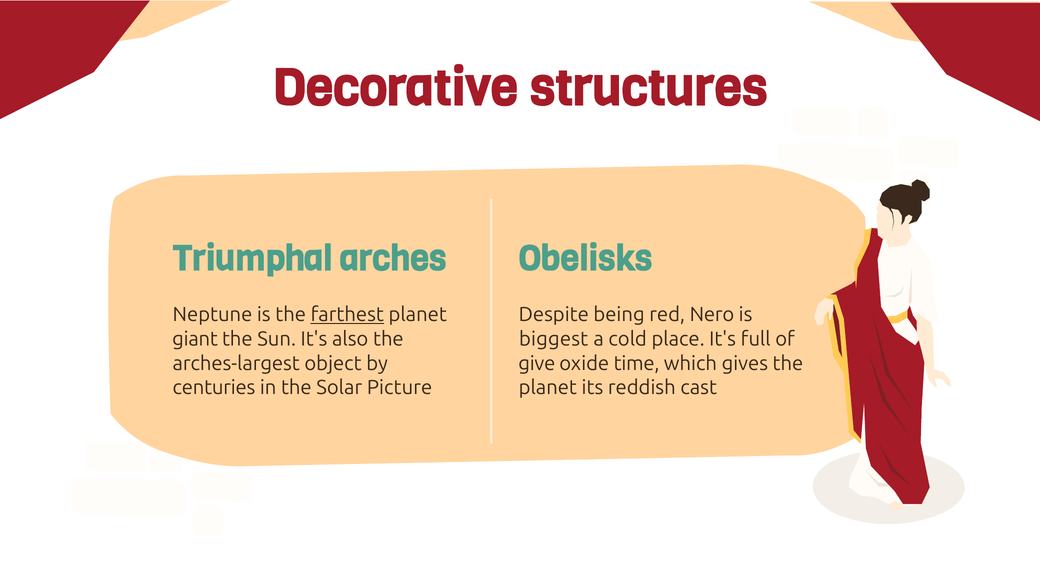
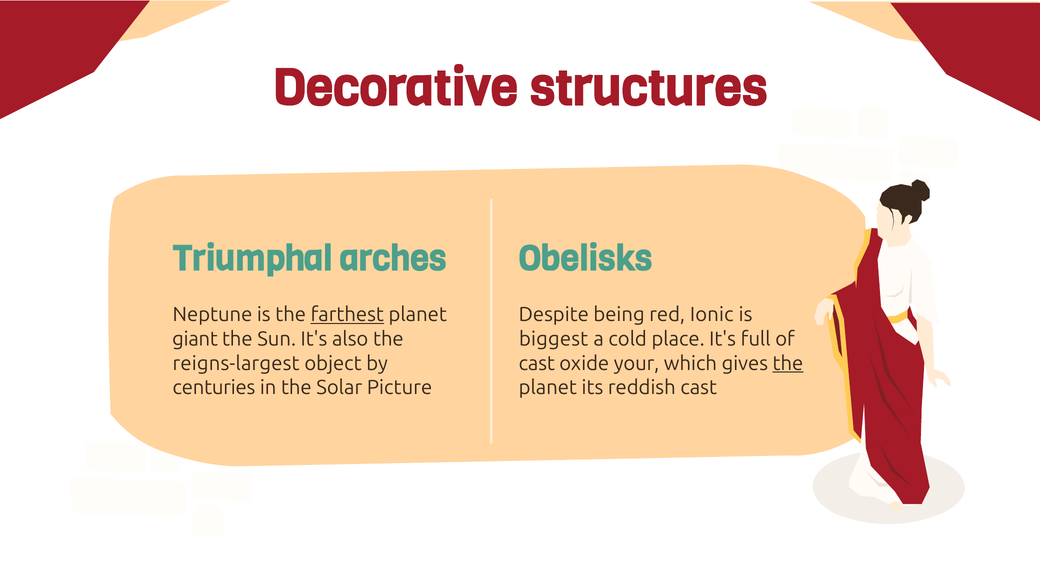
Nero: Nero -> Ionic (712, 315)
arches-largest: arches-largest -> reigns-largest (236, 363)
give: give -> cast (537, 363)
time: time -> your (637, 363)
the underline: none -> present (788, 363)
